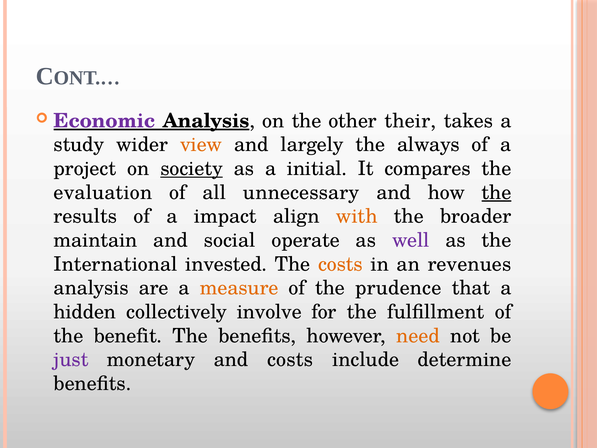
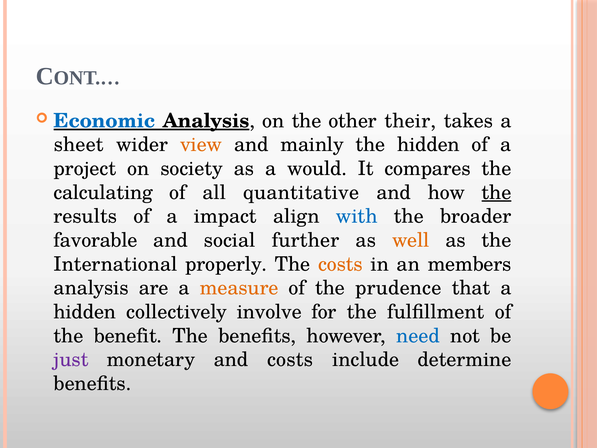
Economic colour: purple -> blue (104, 121)
study: study -> sheet (79, 145)
largely: largely -> mainly (312, 145)
the always: always -> hidden (428, 145)
society underline: present -> none (192, 169)
initial: initial -> would (317, 169)
evaluation: evaluation -> calculating (103, 192)
unnecessary: unnecessary -> quantitative (301, 192)
with colour: orange -> blue (357, 216)
maintain: maintain -> favorable (96, 240)
operate: operate -> further (305, 240)
well colour: purple -> orange (411, 240)
invested: invested -> properly (226, 264)
revenues: revenues -> members (470, 264)
need colour: orange -> blue (418, 336)
